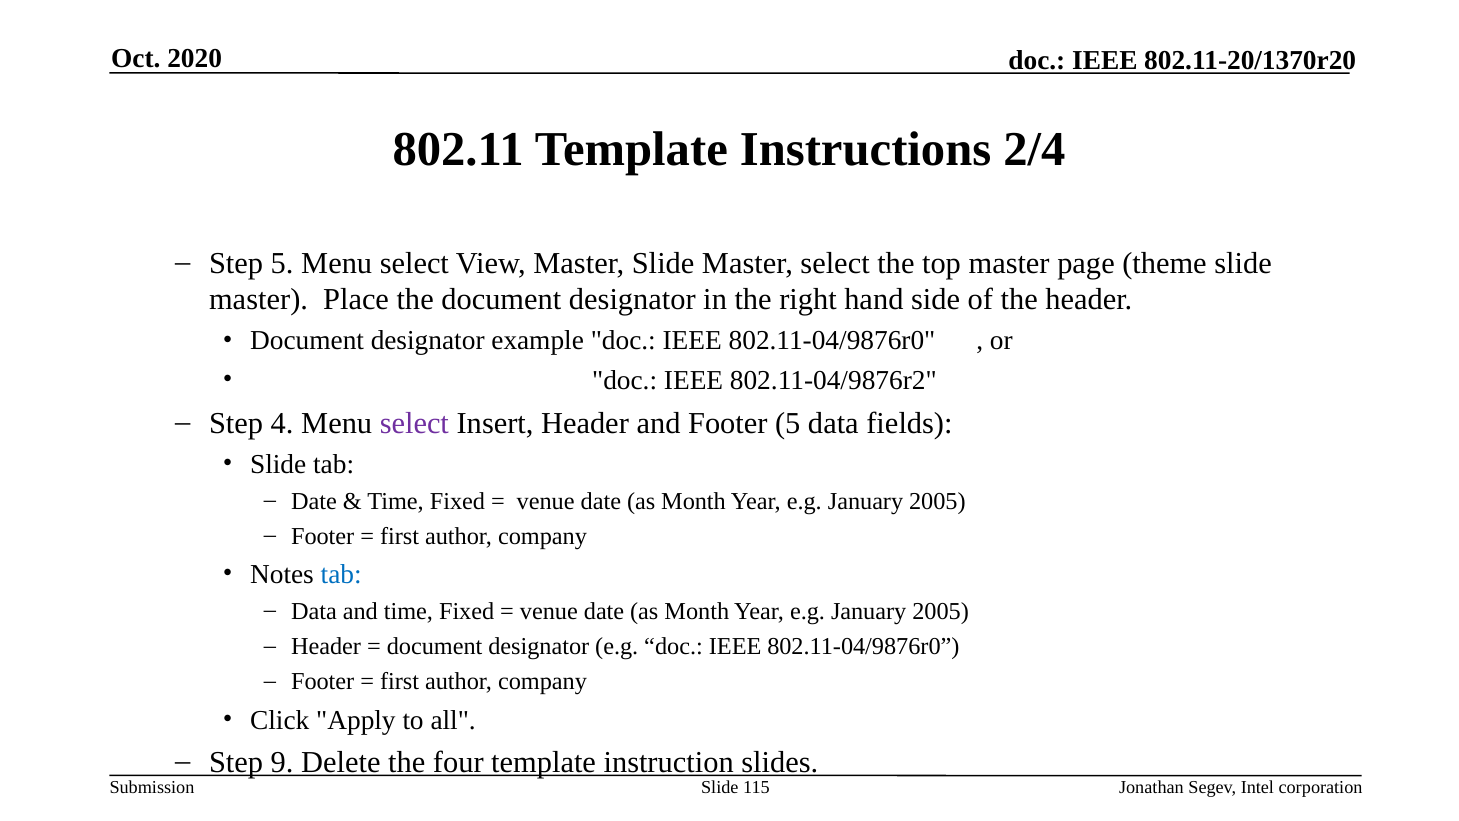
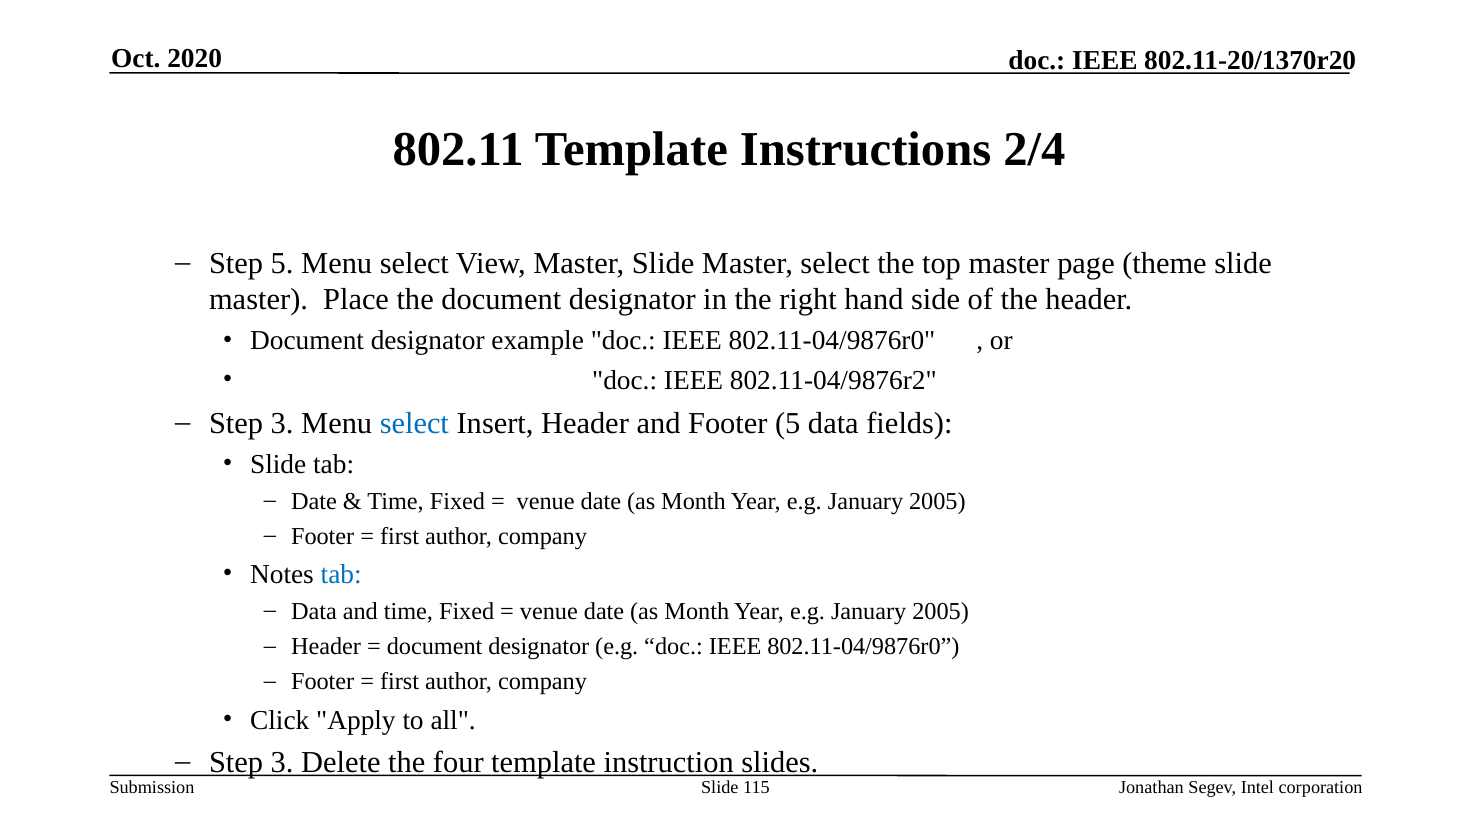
4: 4 -> 3 (282, 423)
select colour: purple -> blue (414, 423)
9: 9 -> 3 (282, 762)
